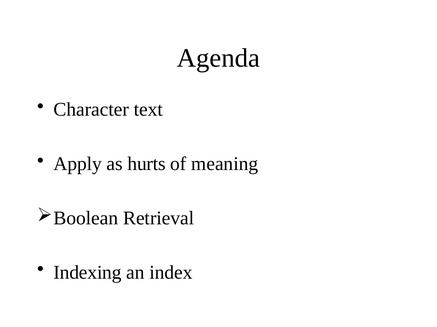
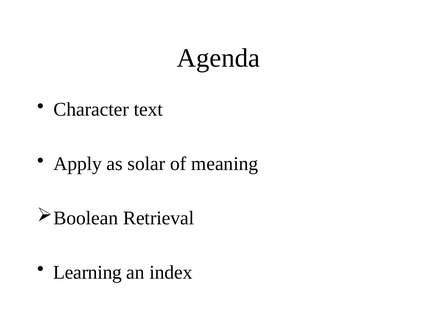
hurts: hurts -> solar (146, 164)
Indexing: Indexing -> Learning (88, 273)
